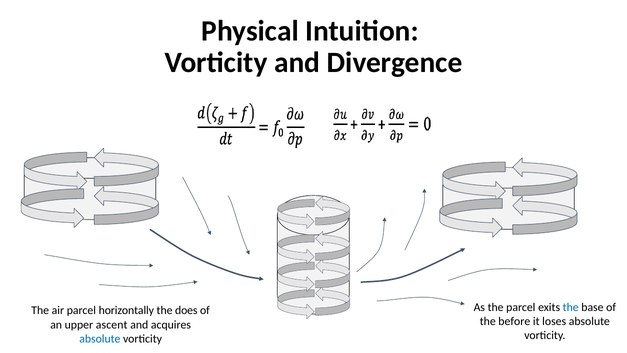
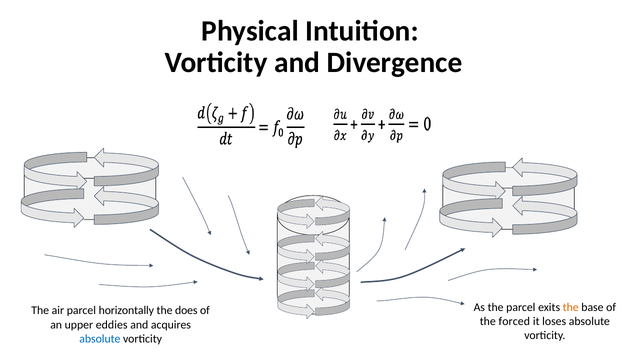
the colour: blue -> orange (571, 307)
before: before -> forced (514, 321)
ascent: ascent -> eddies (112, 324)
